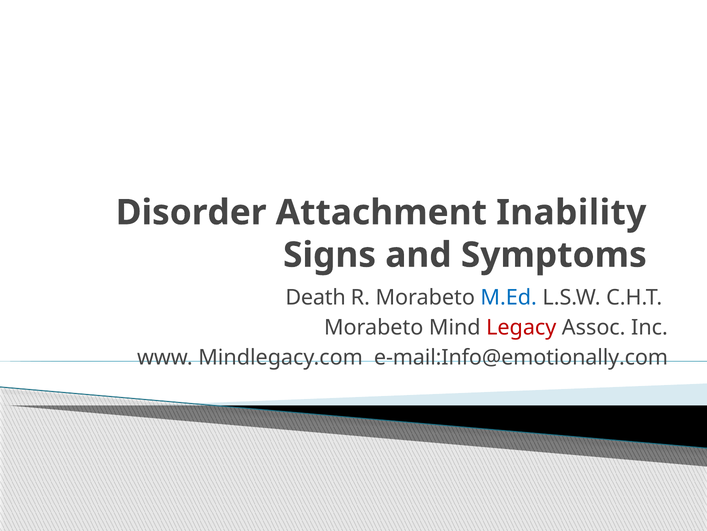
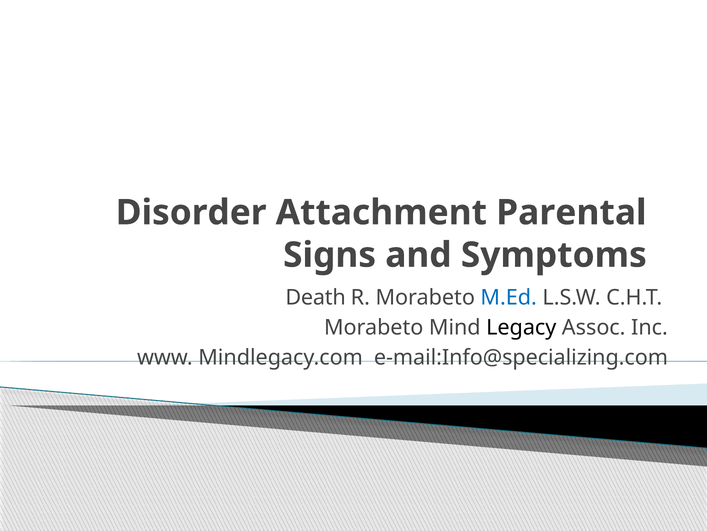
Inability: Inability -> Parental (571, 212)
Legacy colour: red -> black (521, 327)
e-mail:Info@emotionally.com: e-mail:Info@emotionally.com -> e-mail:Info@specializing.com (521, 357)
